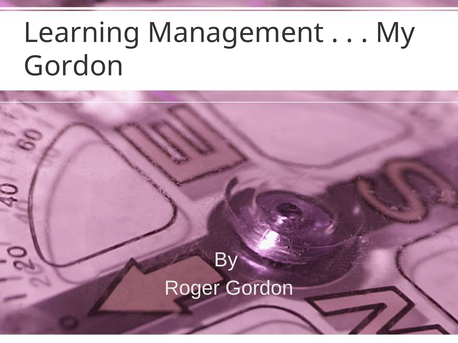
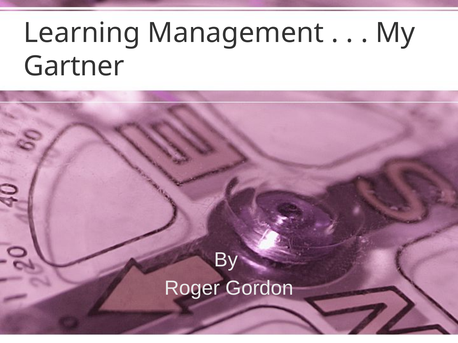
Gordon: Gordon -> Gartner (74, 66)
